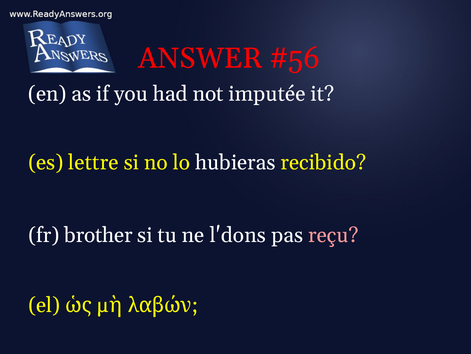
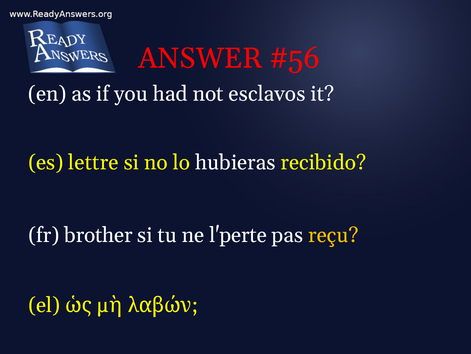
imputée: imputée -> esclavos (267, 94)
l'dons: l'dons -> l'perte (238, 235)
reçu colour: pink -> yellow (333, 235)
